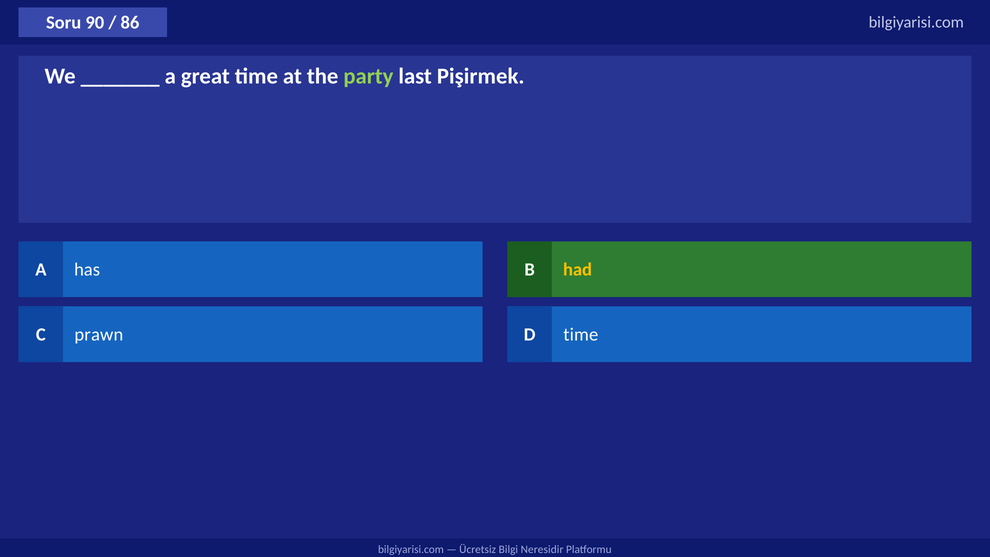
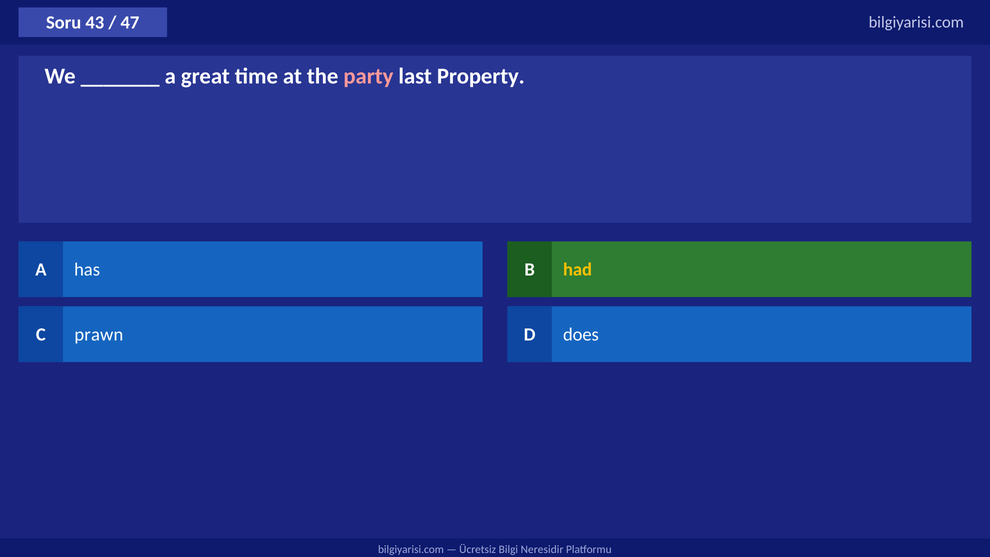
90: 90 -> 43 (95, 23)
86: 86 -> 47 (130, 23)
party colour: light green -> pink (368, 76)
Pişirmek: Pişirmek -> Property (481, 76)
D time: time -> does (581, 334)
